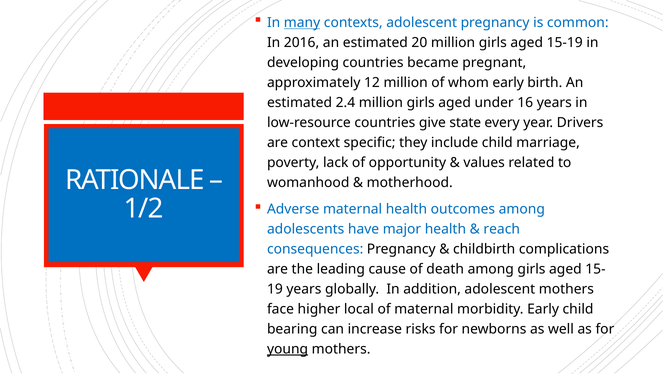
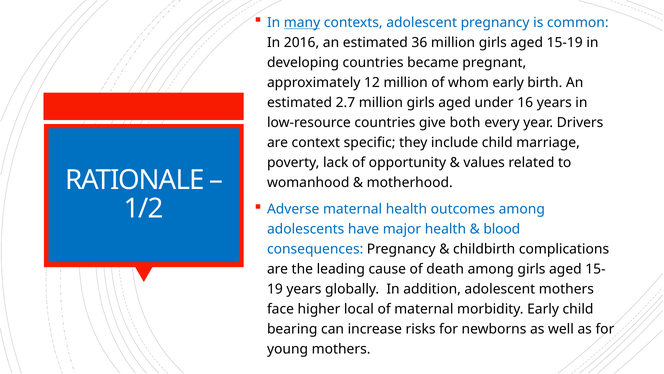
20: 20 -> 36 (419, 43)
2.4: 2.4 -> 2.7 (345, 102)
state: state -> both (465, 122)
reach: reach -> blood (502, 229)
young underline: present -> none (288, 349)
